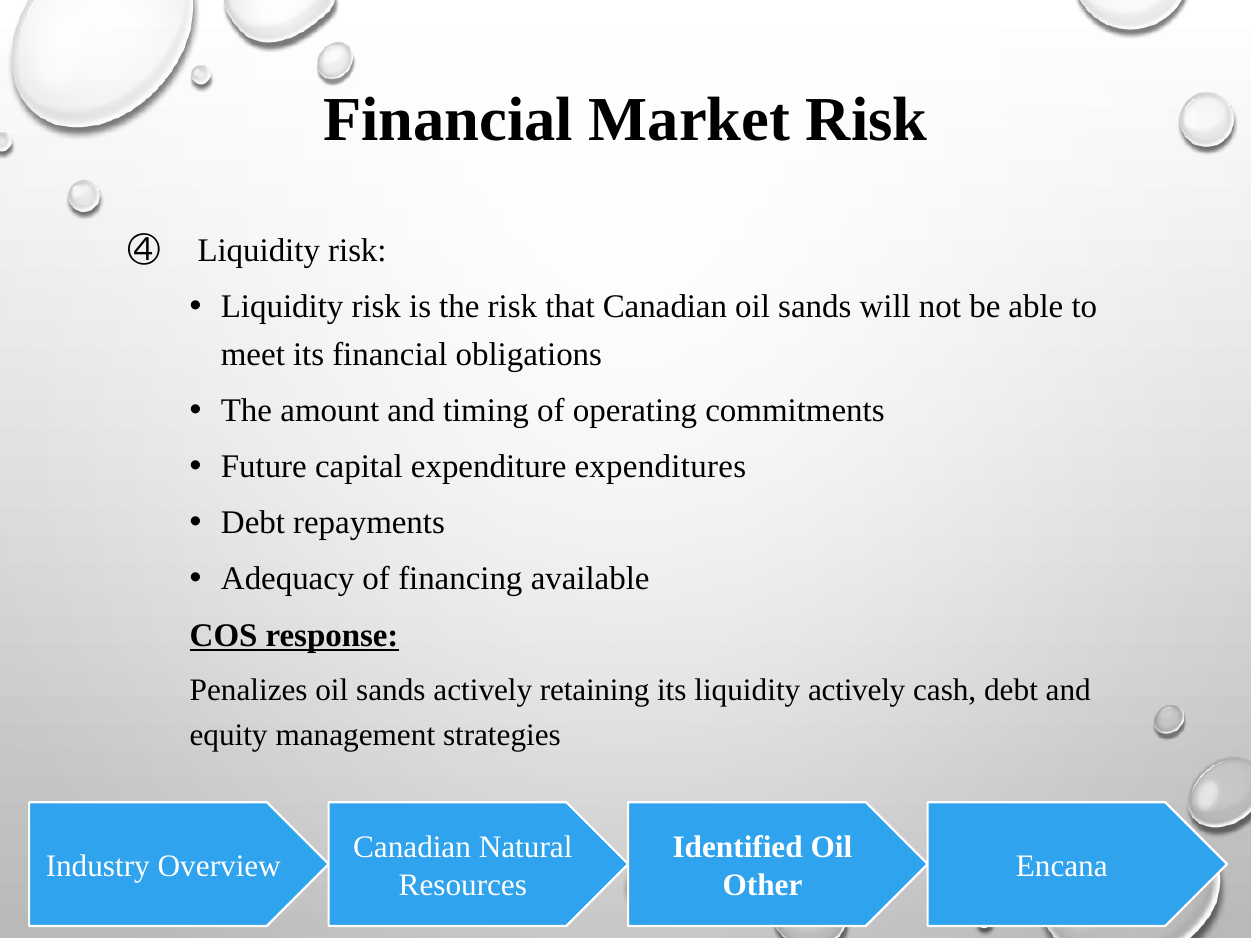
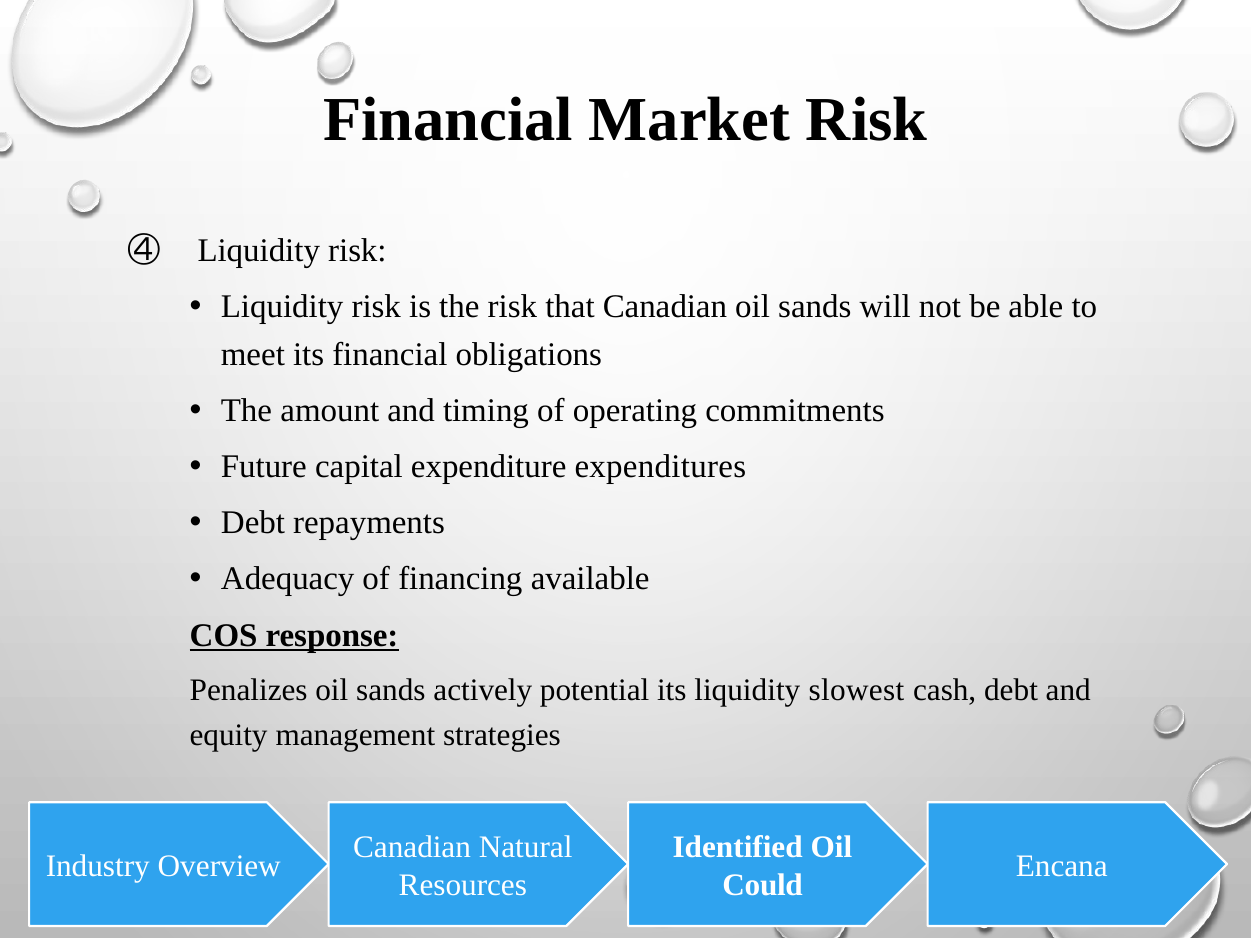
retaining: retaining -> potential (595, 690)
liquidity actively: actively -> slowest (856, 690)
Other: Other -> Could (763, 885)
